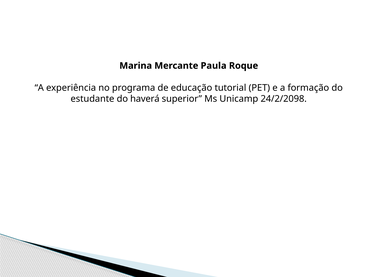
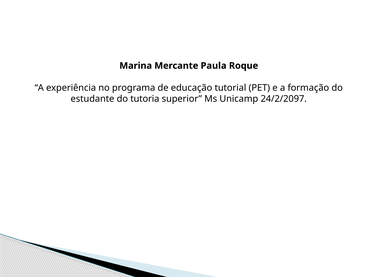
haverá: haverá -> tutoria (145, 99)
24/2/2098: 24/2/2098 -> 24/2/2097 (284, 99)
